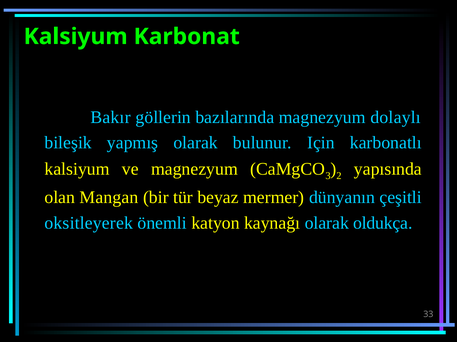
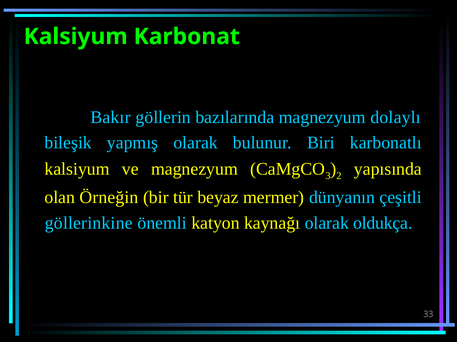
Için: Için -> Biri (321, 143)
Mangan: Mangan -> Örneğin (109, 198)
oksitleyerek: oksitleyerek -> göllerinkine (89, 223)
